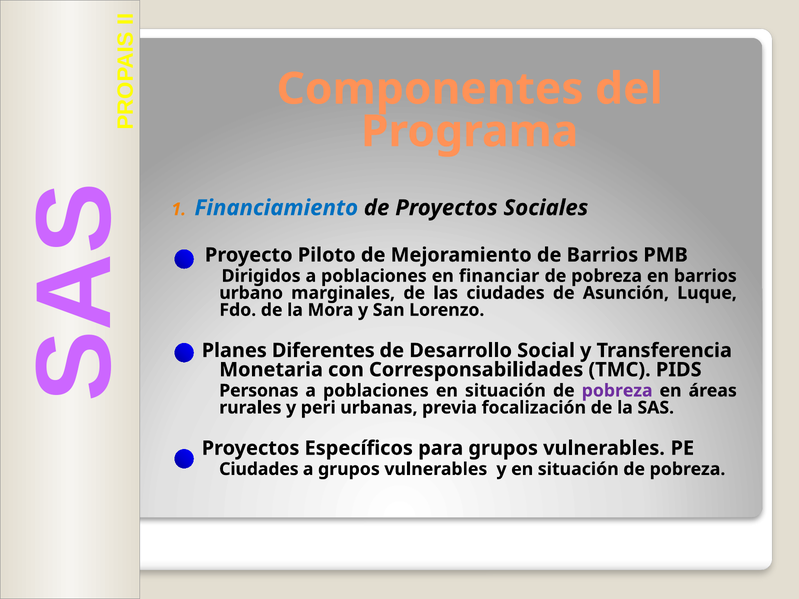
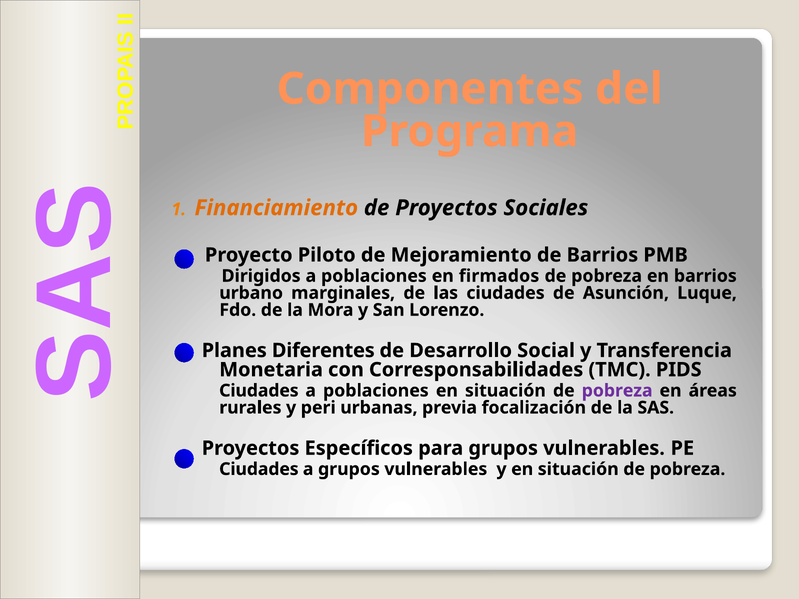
Financiamiento colour: blue -> orange (276, 208)
financiar: financiar -> firmados (499, 276)
Personas: Personas -> Ciudades (259, 391)
